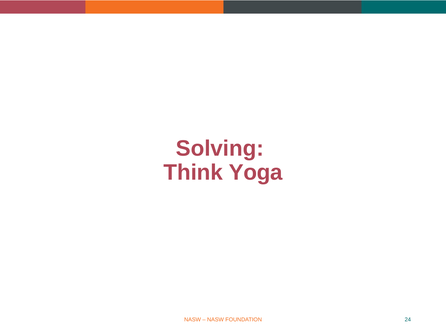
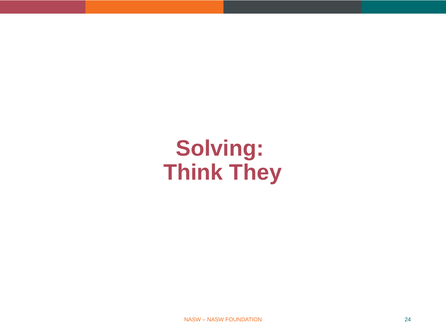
Yoga: Yoga -> They (256, 172)
